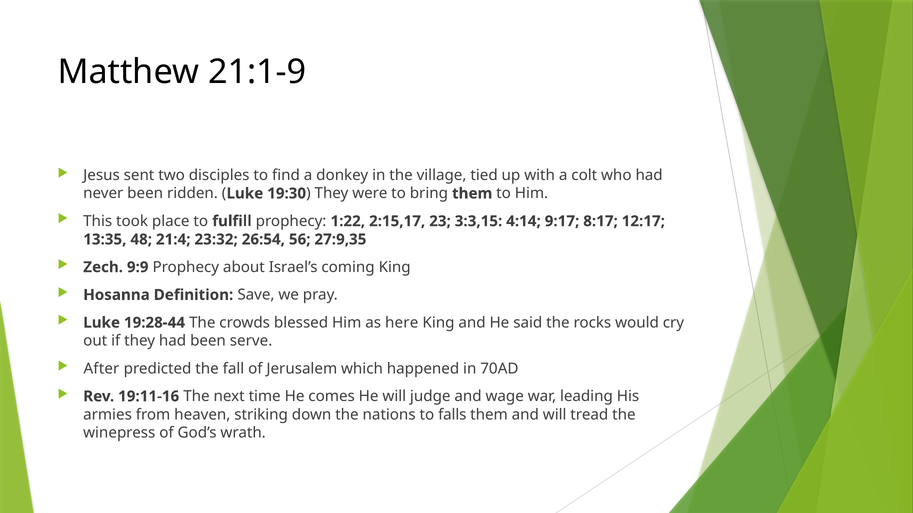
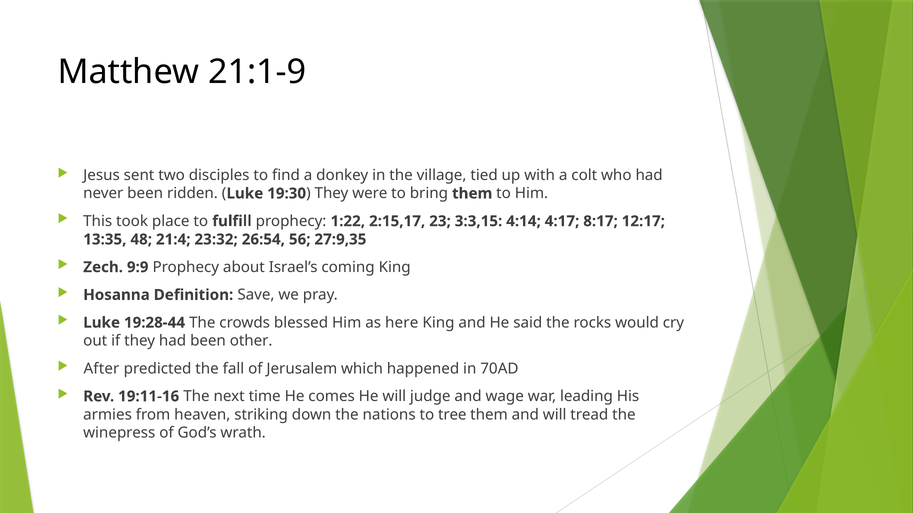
9:17: 9:17 -> 4:17 (562, 221)
serve: serve -> other (251, 341)
falls: falls -> tree (452, 415)
